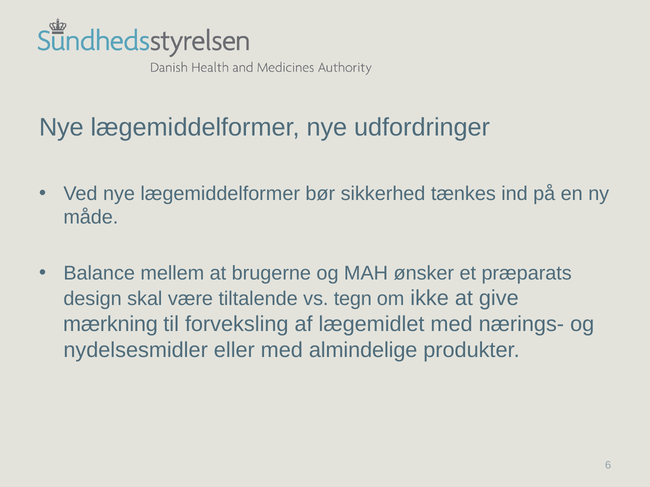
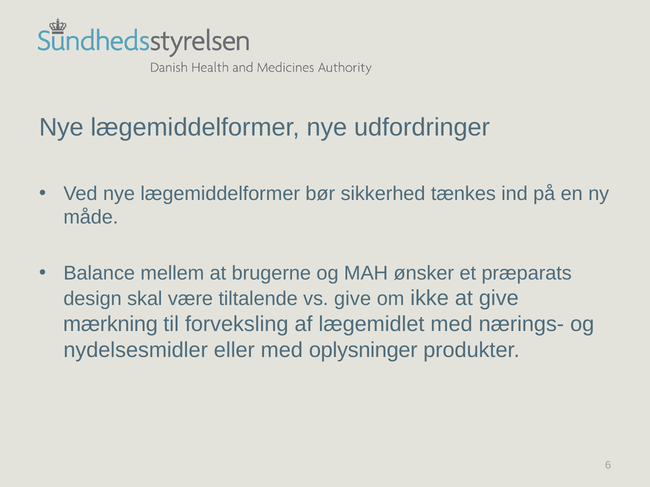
vs tegn: tegn -> give (353, 299)
almindelige: almindelige -> oplysninger (363, 351)
